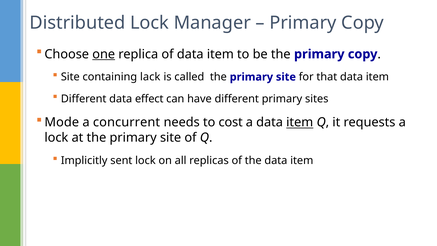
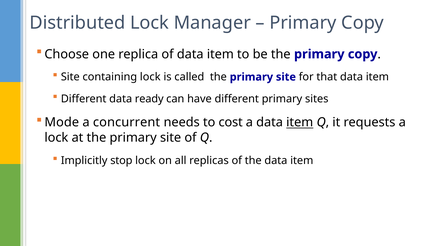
one underline: present -> none (104, 54)
containing lack: lack -> lock (150, 77)
effect: effect -> ready (149, 99)
sent: sent -> stop (121, 160)
